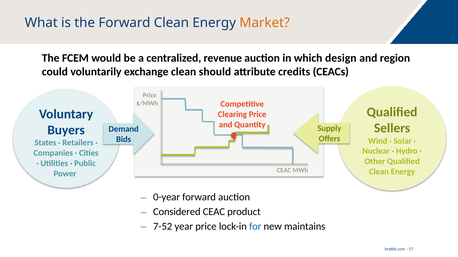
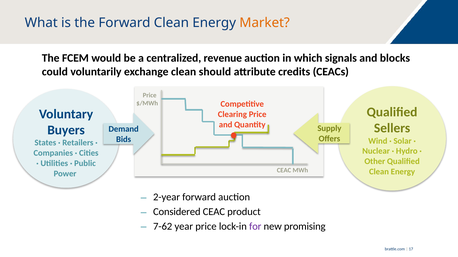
design: design -> signals (341, 58)
region: region -> blocks (395, 58)
0-year: 0-year -> 2-year (167, 198)
7-52: 7-52 -> 7-62 (163, 227)
for colour: blue -> purple (255, 227)
maintains: maintains -> promising (305, 227)
